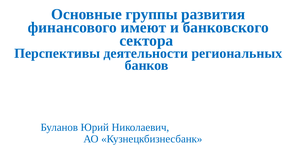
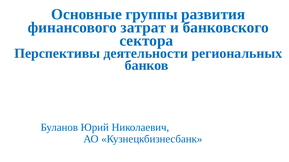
имеют: имеют -> затрат (143, 28)
